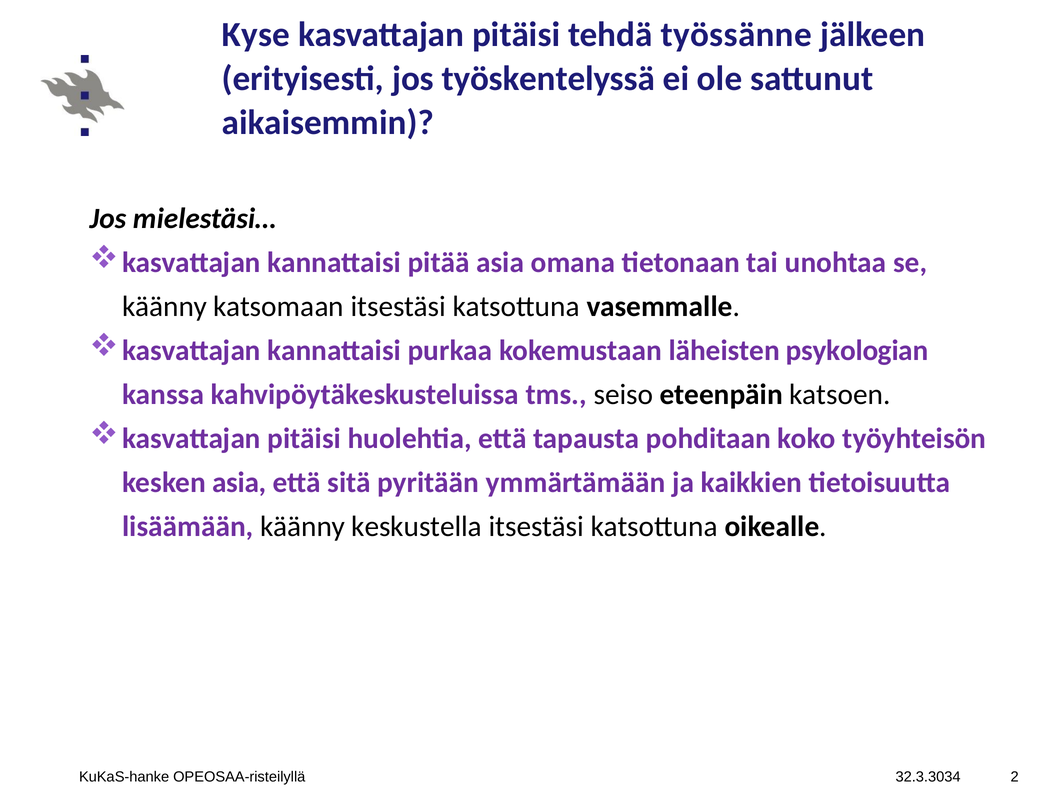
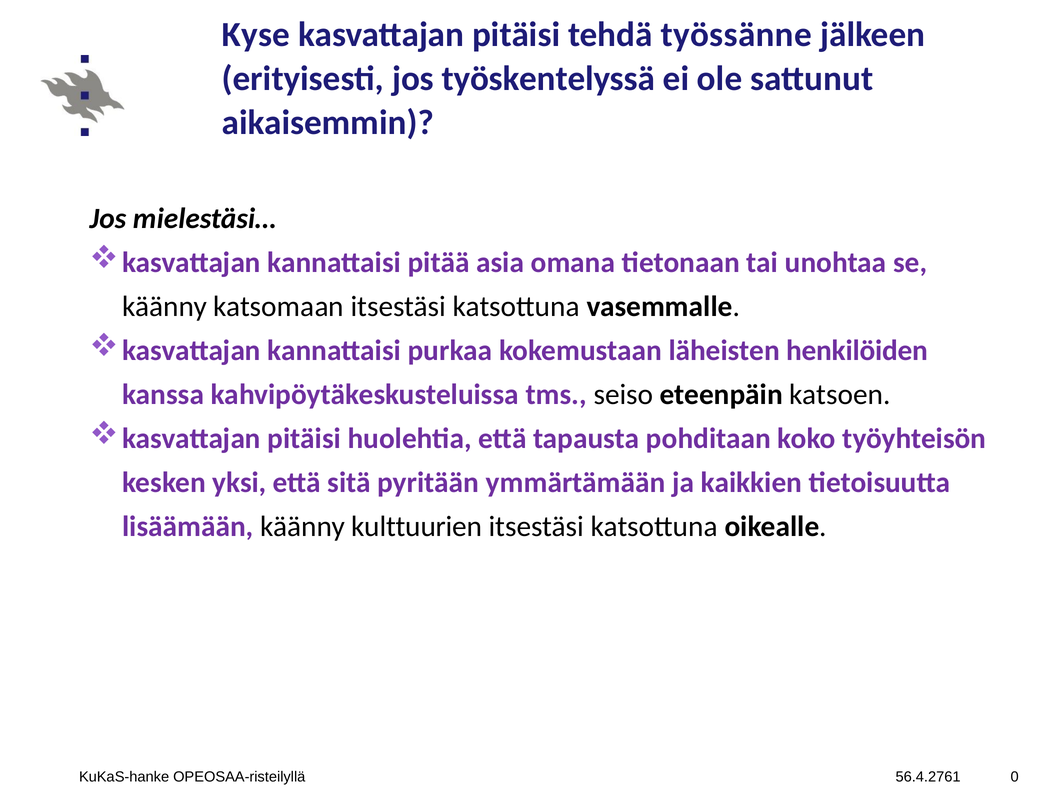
psykologian: psykologian -> henkilöiden (857, 350)
kesken asia: asia -> yksi (239, 482)
keskustella: keskustella -> kulttuurien (417, 526)
32.3.3034: 32.3.3034 -> 56.4.2761 (928, 777)
2: 2 -> 0 (1015, 777)
